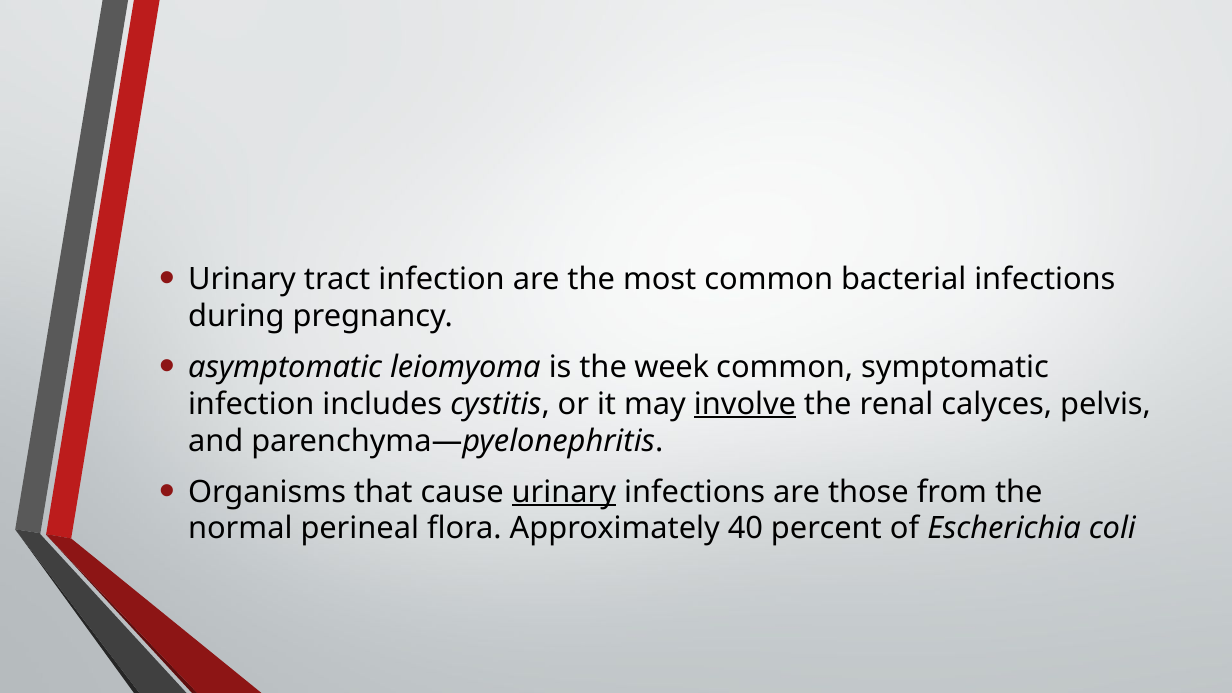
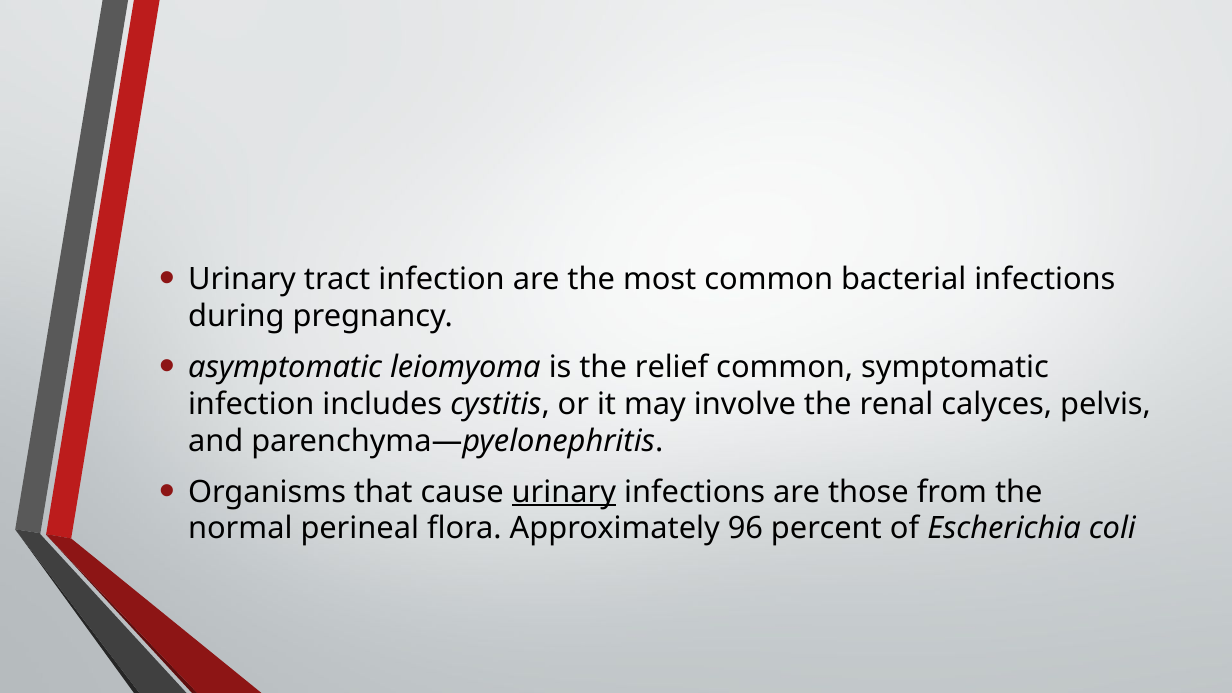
week: week -> relief (672, 367)
involve underline: present -> none (745, 404)
40: 40 -> 96 (746, 529)
